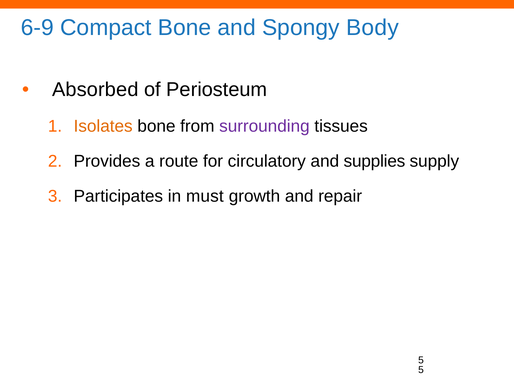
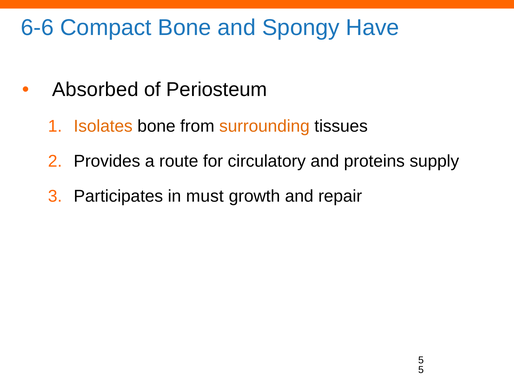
6-9: 6-9 -> 6-6 (37, 28)
Body: Body -> Have (373, 28)
surrounding colour: purple -> orange (264, 126)
supplies: supplies -> proteins (374, 161)
